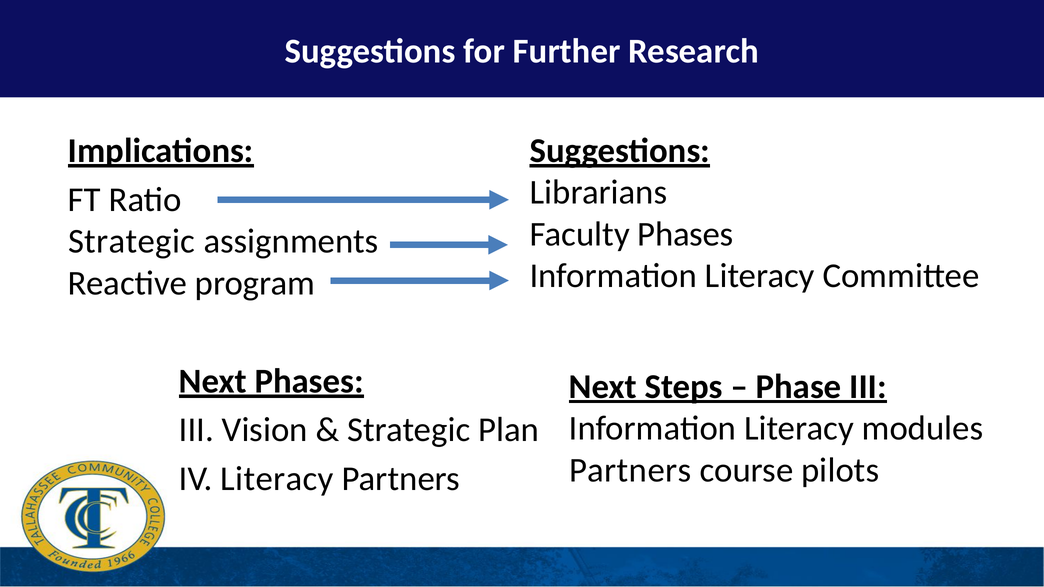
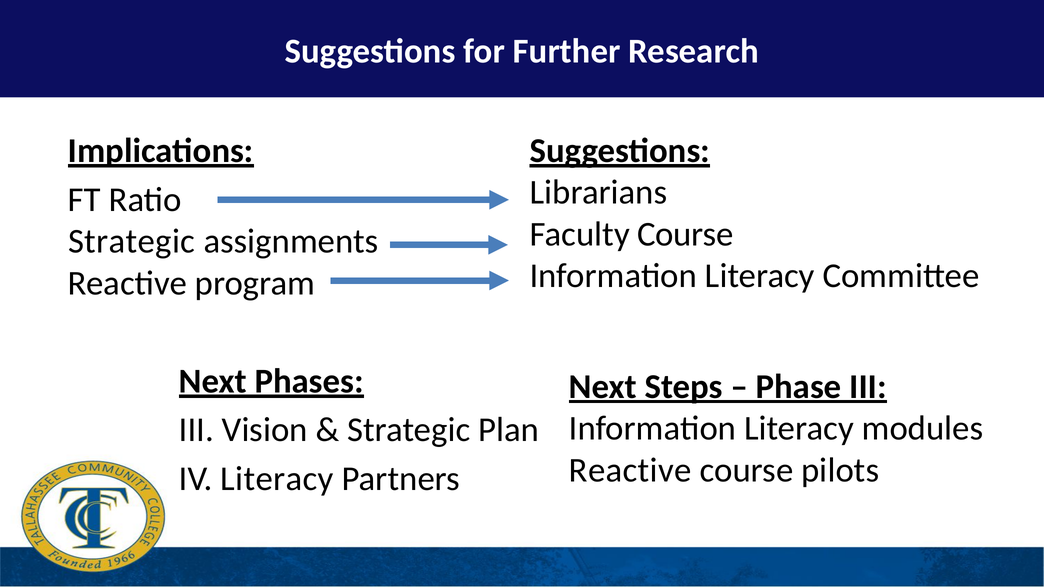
Faculty Phases: Phases -> Course (685, 234)
Partners: Partners -> Reactive (630, 470)
